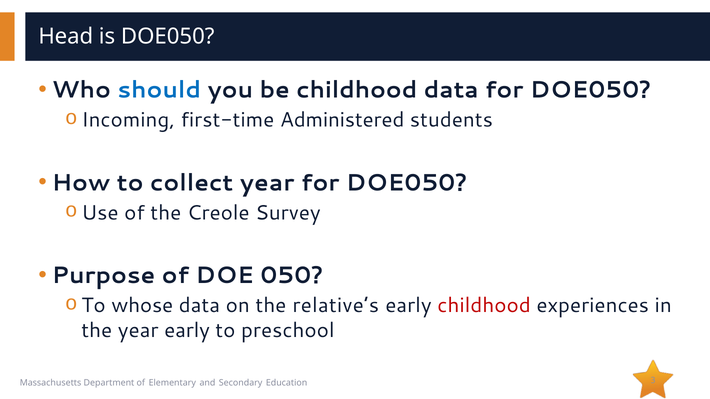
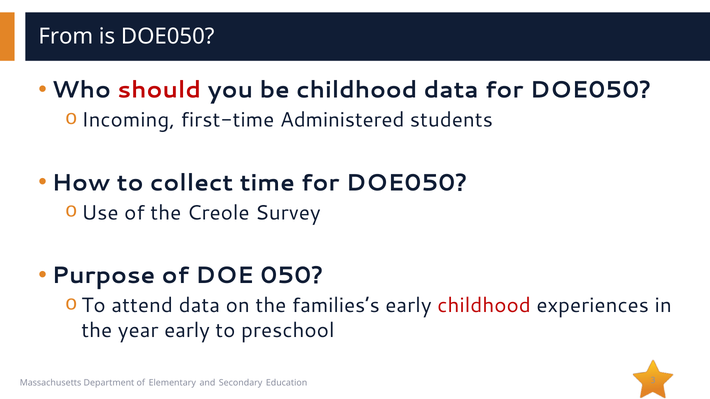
Head: Head -> From (66, 36)
should colour: blue -> red (159, 90)
collect year: year -> time (267, 183)
whose: whose -> attend (142, 306)
relative’s: relative’s -> families’s (336, 306)
